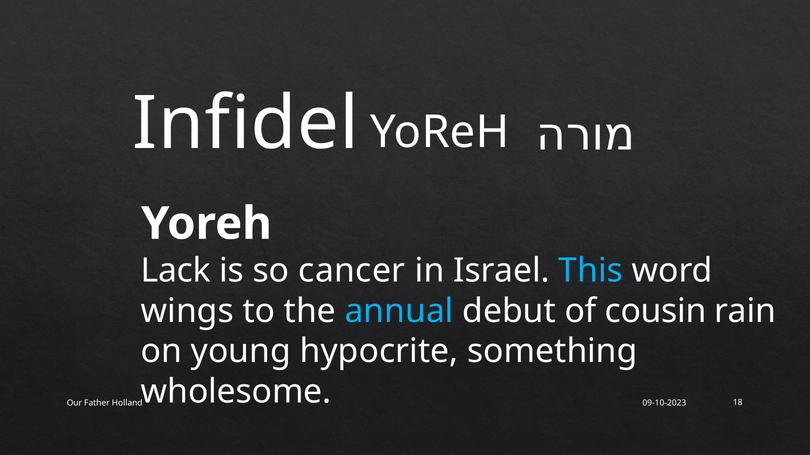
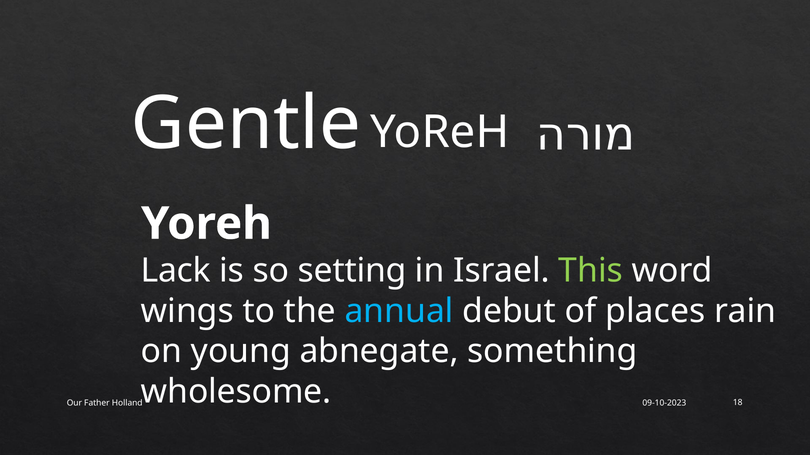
Infidel: Infidel -> Gentle (246, 124)
cancer: cancer -> setting (352, 271)
This colour: light blue -> light green (591, 271)
cousin: cousin -> places (655, 311)
hypocrite: hypocrite -> abnegate (379, 352)
